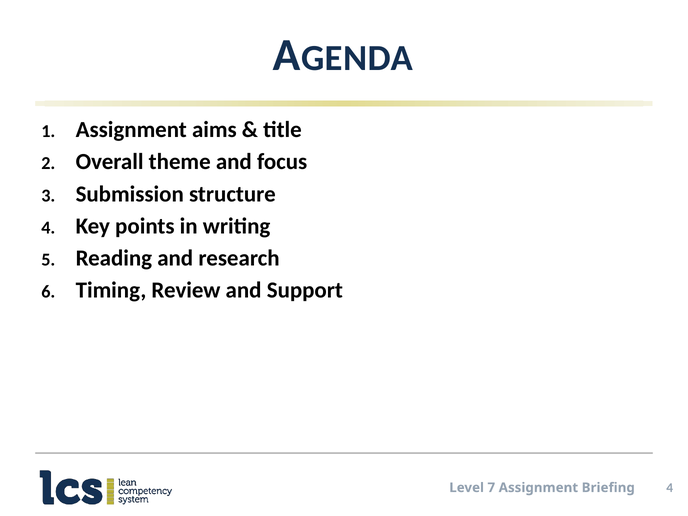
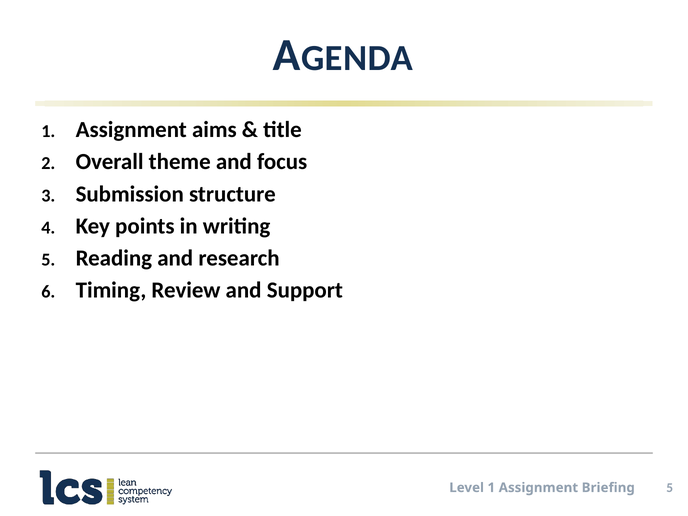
Level 7: 7 -> 1 (491, 488)
Briefing 4: 4 -> 5 (670, 488)
